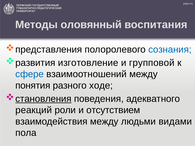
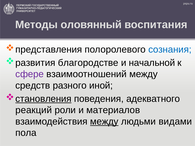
изготовление: изготовление -> благородстве (88, 63)
групповой: групповой -> начальной (152, 63)
сфере colour: blue -> purple (30, 74)
понятия: понятия -> средств (33, 86)
ходе: ходе -> иной (101, 86)
отсутствием: отсутствием -> материалов (113, 110)
между underline: none -> present (104, 122)
